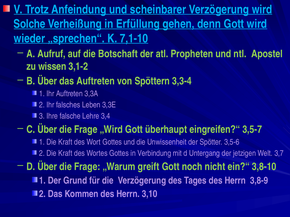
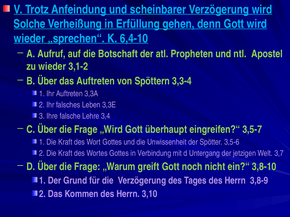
7,1-10: 7,1-10 -> 6,4-10 (134, 39)
zu wissen: wissen -> wieder (52, 67)
